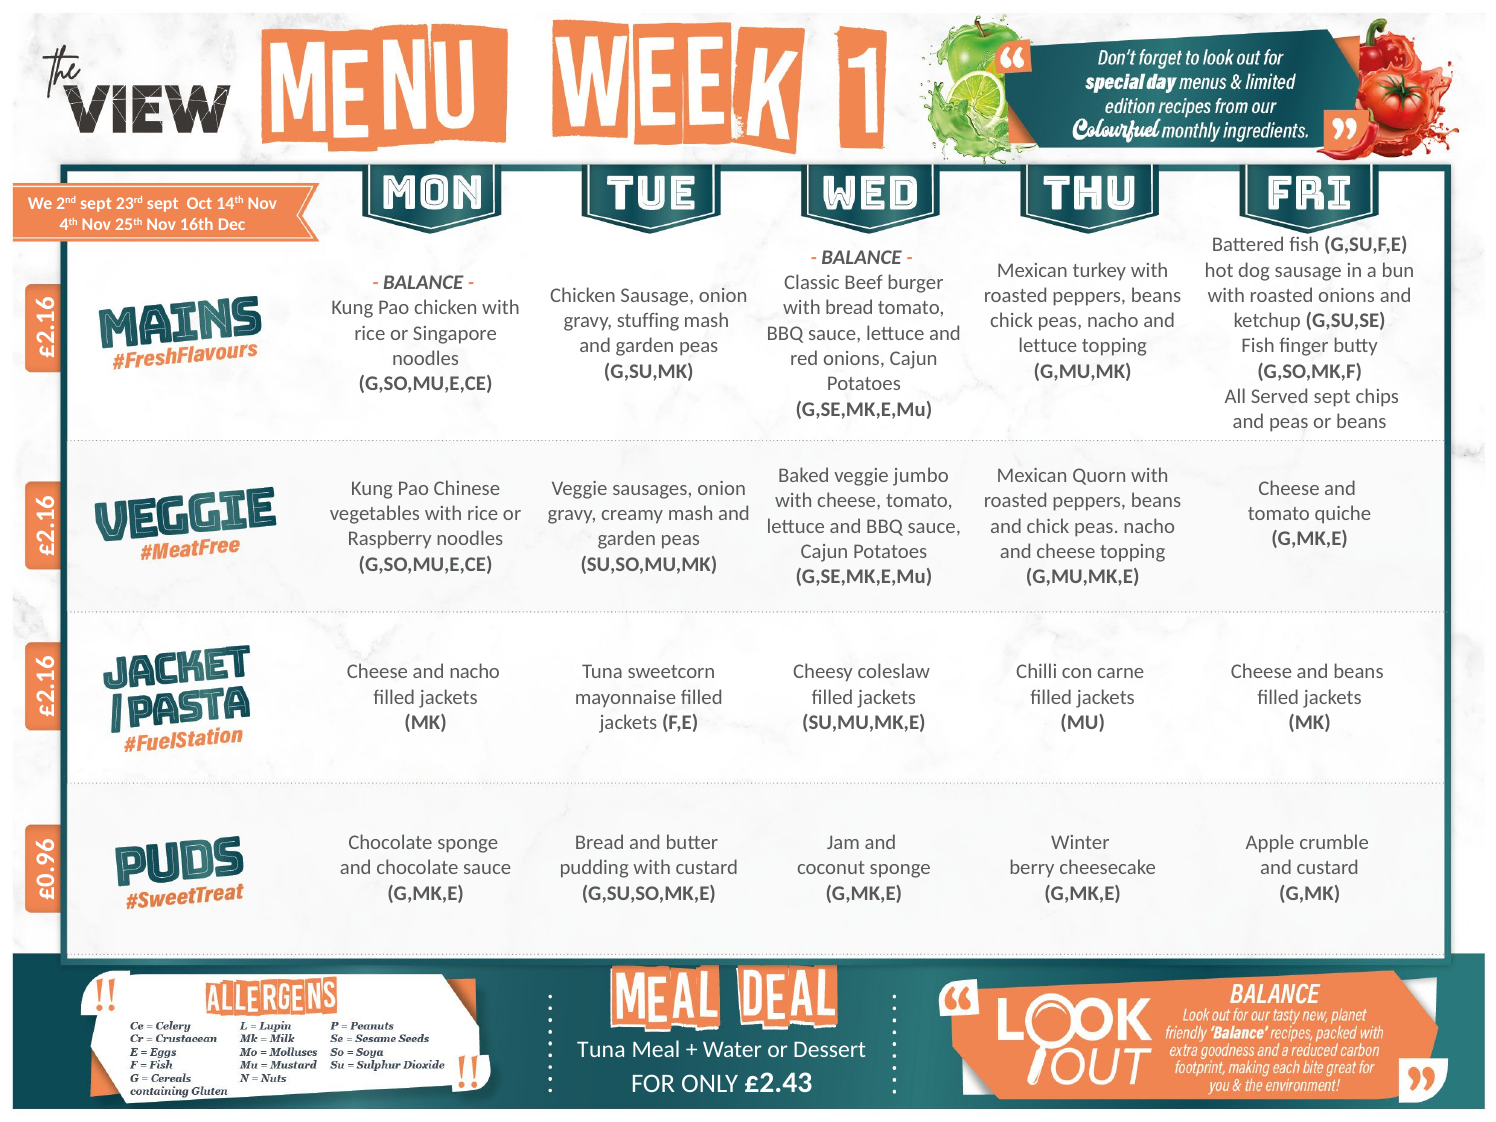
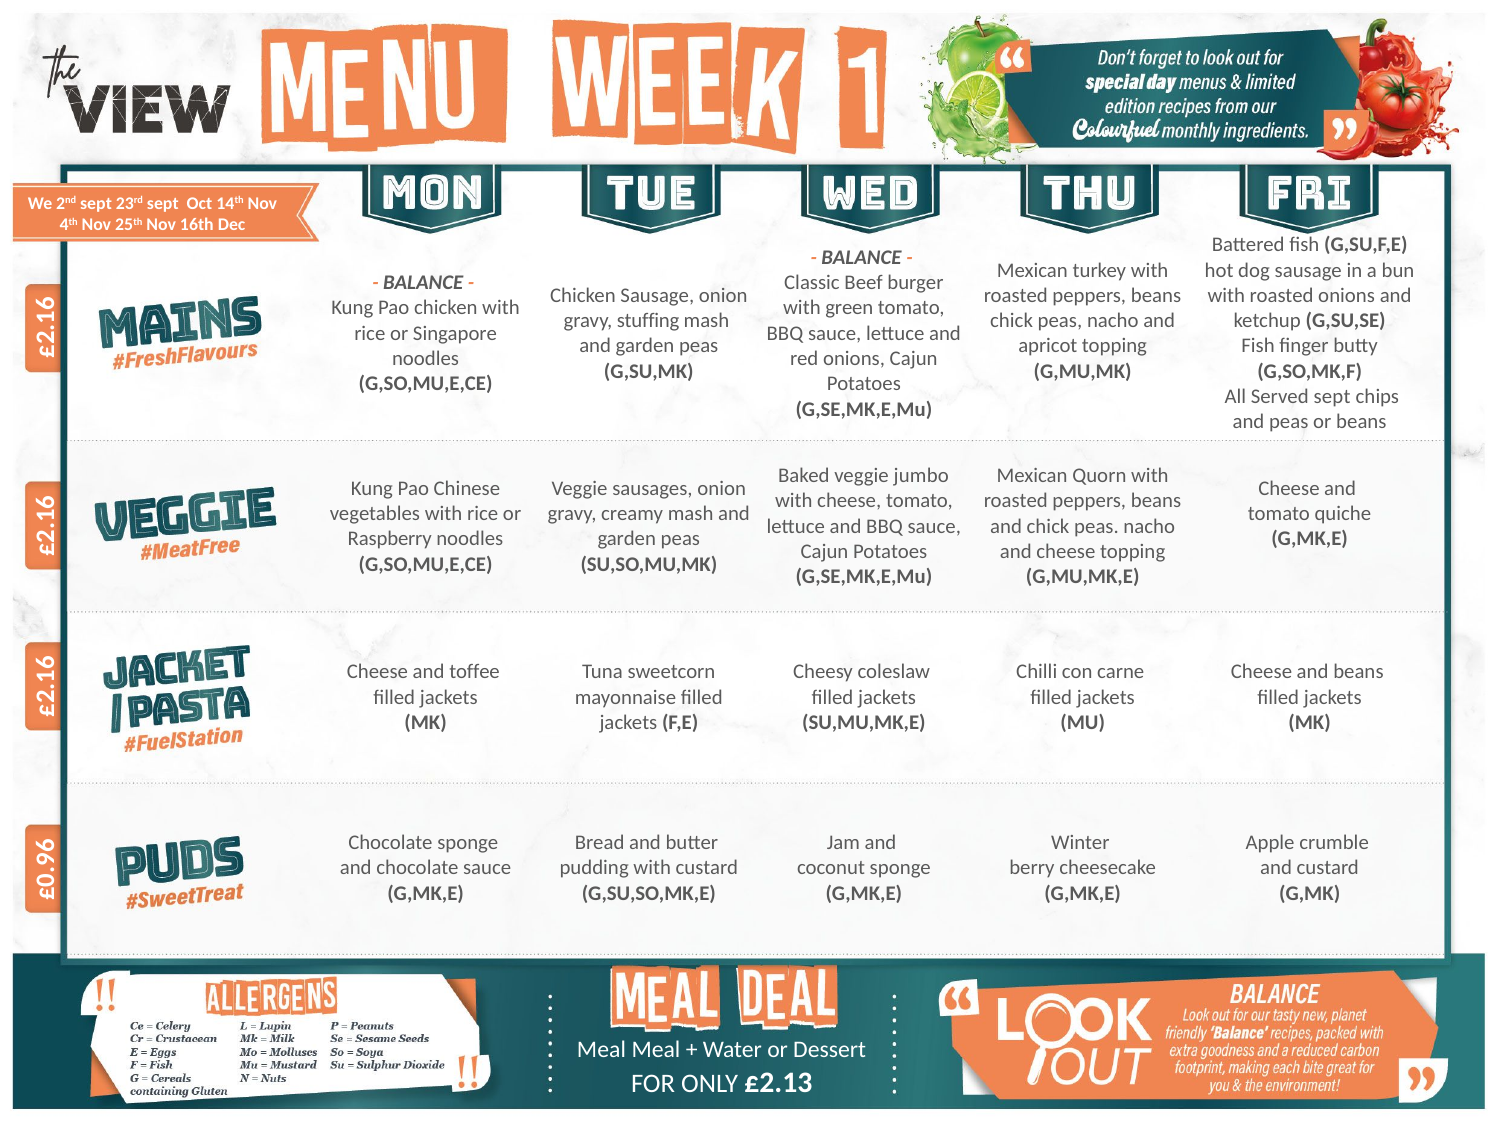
with bread: bread -> green (849, 308)
lettuce: lettuce -> apricot (1048, 346)
and nacho: nacho -> toffee (475, 672)
Tuna: Tuna -> Meal (602, 1050)
£2.43: £2.43 -> £2.13 (778, 1082)
